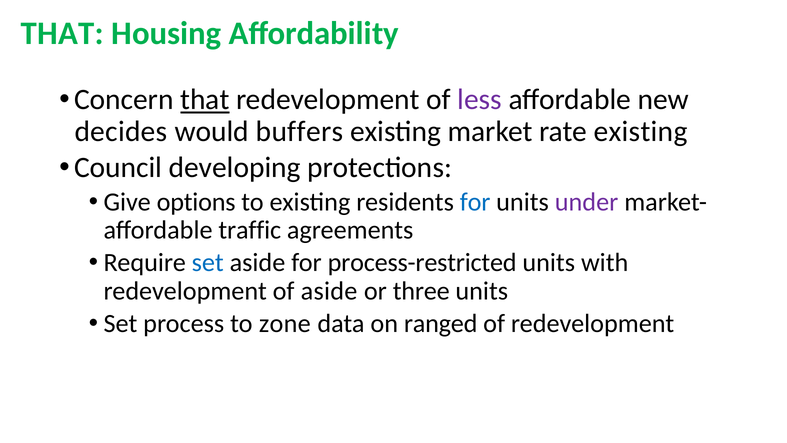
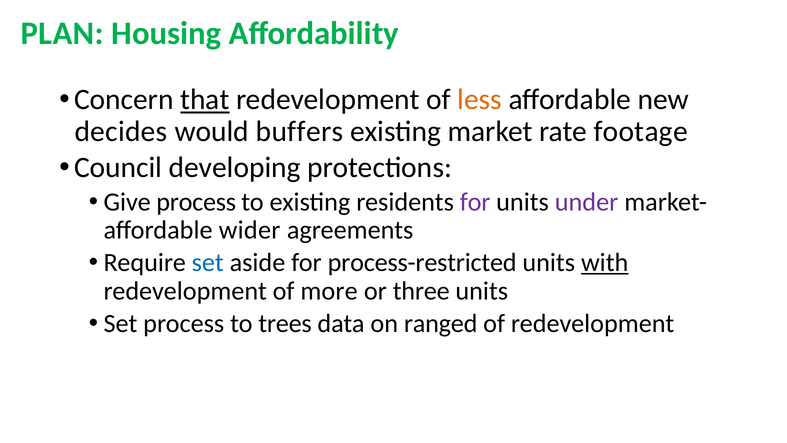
THAT: THAT -> PLAN (62, 33)
less colour: purple -> orange (480, 100)
rate existing: existing -> footage (641, 131)
Give options: options -> process (196, 202)
for colour: blue -> purple (475, 202)
traffic: traffic -> wider (250, 230)
with underline: none -> present (605, 262)
of aside: aside -> more (329, 291)
zone: zone -> trees (285, 323)
